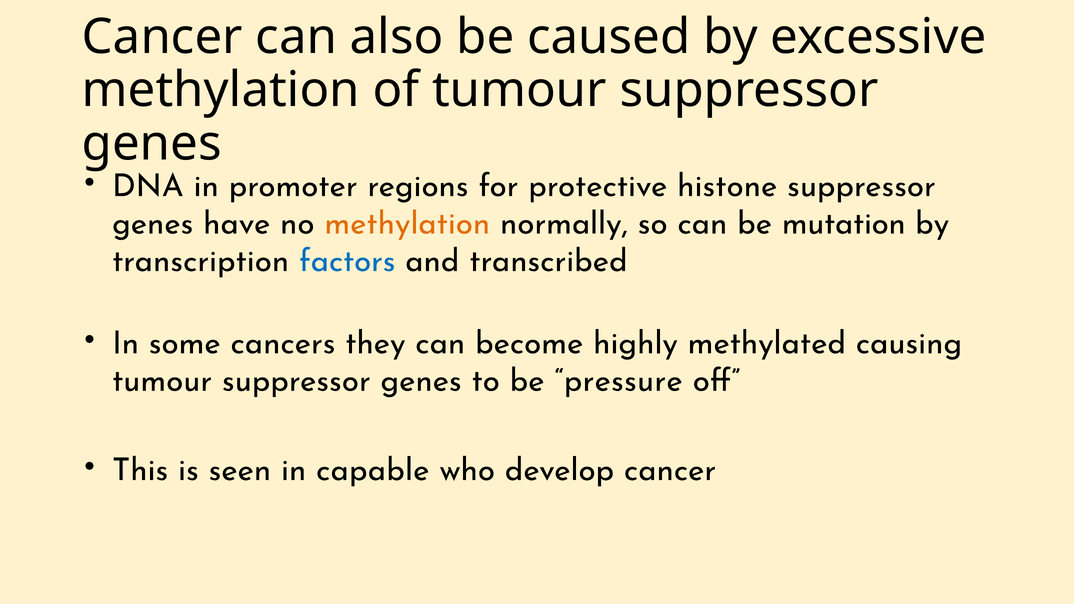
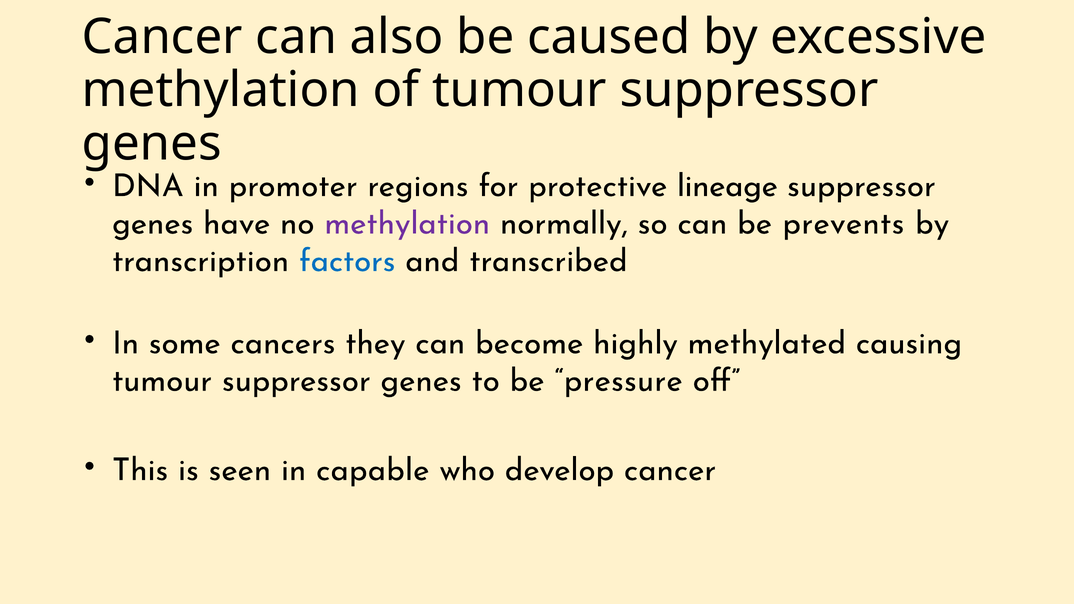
histone: histone -> lineage (727, 186)
methylation colour: orange -> purple (407, 223)
mutation: mutation -> prevents (843, 223)
